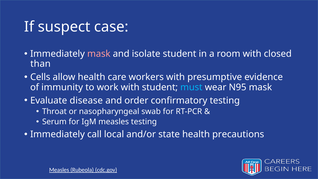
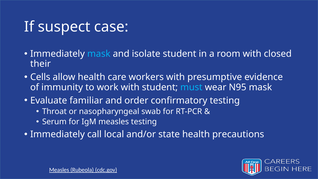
mask colour: pink -> light blue (99, 54)
than: than -> their (41, 64)
disease: disease -> familiar (86, 100)
